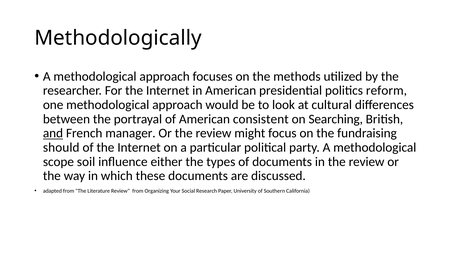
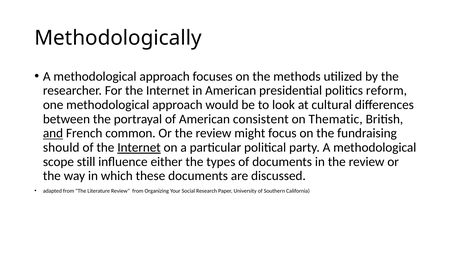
Searching: Searching -> Thematic (336, 119)
manager: manager -> common (131, 133)
Internet underline: none -> present (139, 148)
soil: soil -> still (86, 162)
